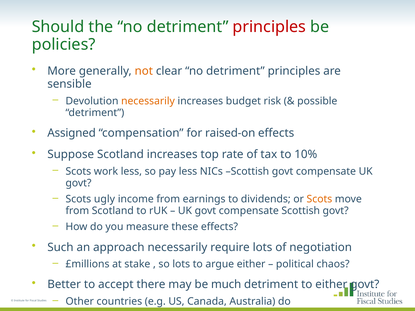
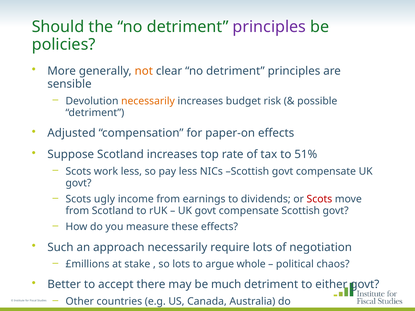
principles colour: red -> purple (269, 27)
Assigned: Assigned -> Adjusted (71, 133)
raised-on: raised-on -> paper-on (230, 133)
10%: 10% -> 51% (306, 155)
Scots colour: orange -> red (319, 199)
argue either: either -> whole (251, 264)
